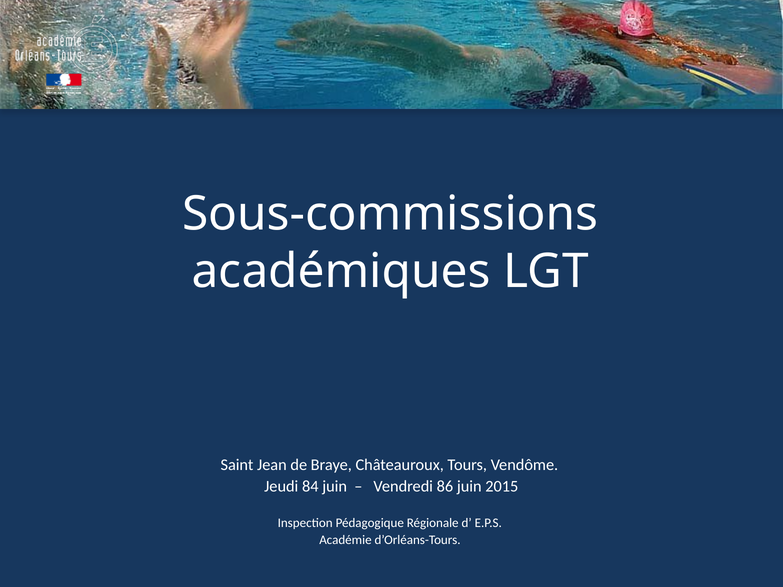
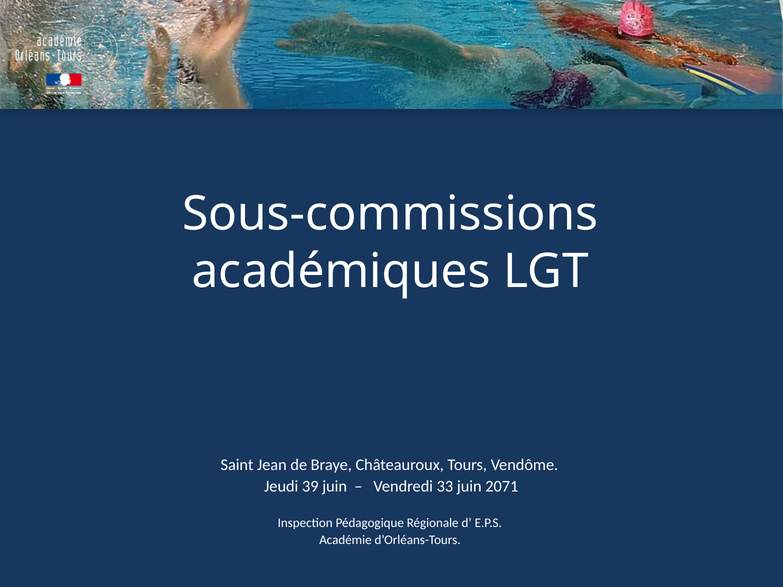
84: 84 -> 39 (310, 486)
86: 86 -> 33 (445, 486)
2015: 2015 -> 2071 (502, 486)
